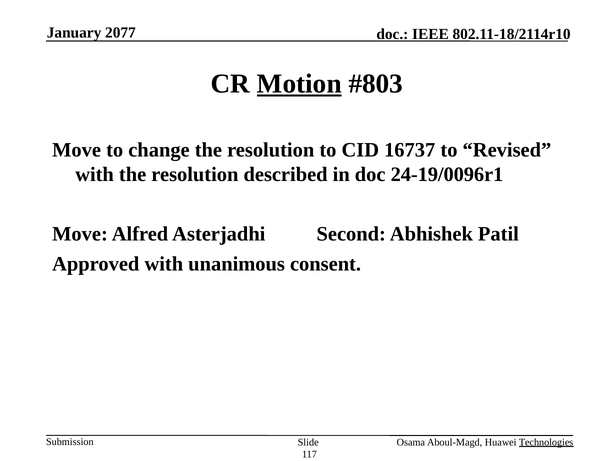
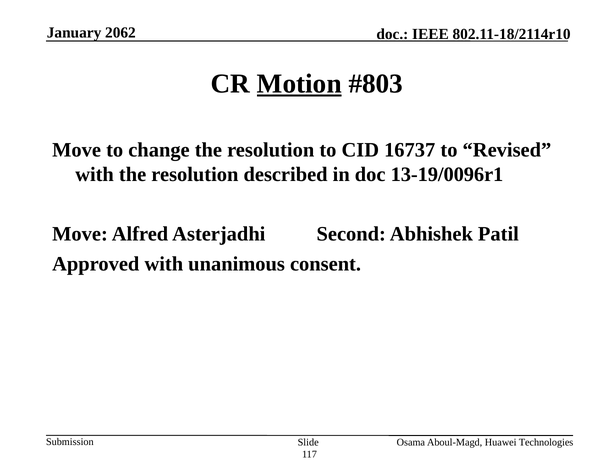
2077: 2077 -> 2062 (120, 33)
24-19/0096r1: 24-19/0096r1 -> 13-19/0096r1 (447, 174)
Technologies underline: present -> none (546, 442)
